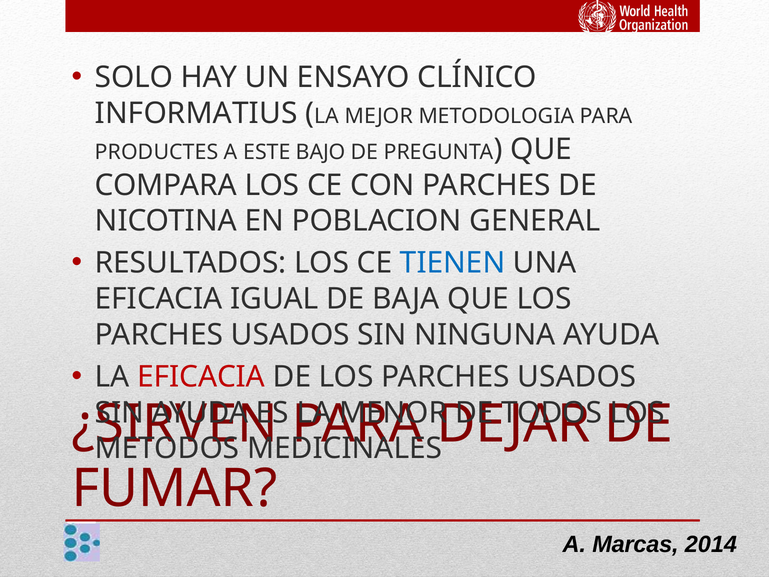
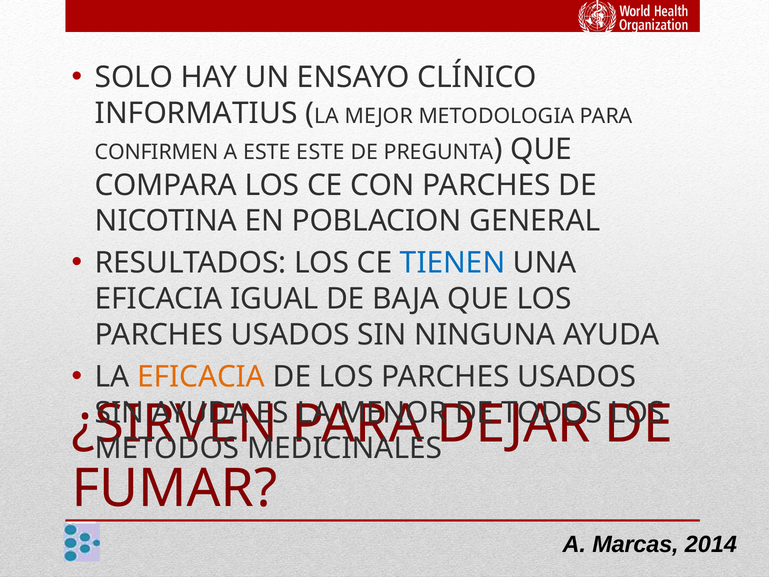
PRODUCTES: PRODUCTES -> CONFIRMEN (157, 152)
ESTE BAJO: BAJO -> ESTE (320, 152)
EFICACIA colour: red -> orange (201, 377)
